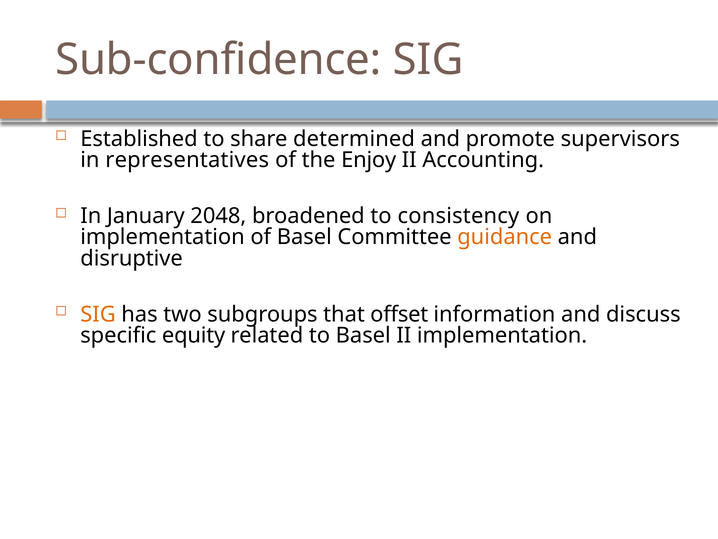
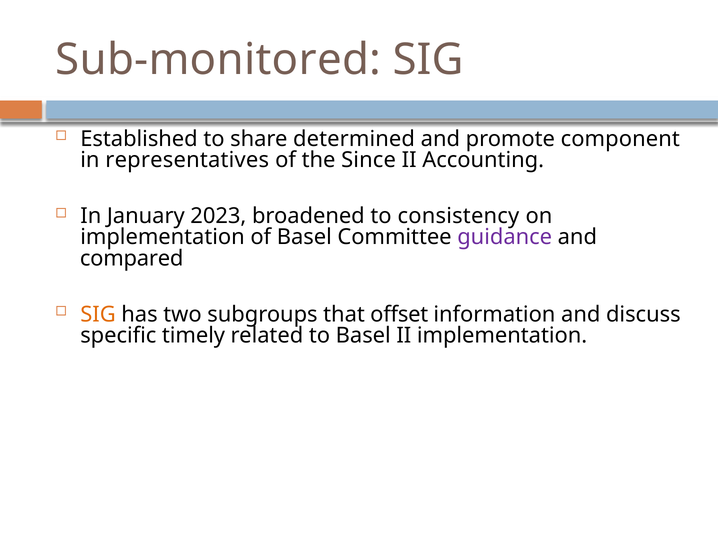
Sub-confidence: Sub-confidence -> Sub-monitored (218, 60)
supervisors: supervisors -> component (620, 139)
Enjoy: Enjoy -> Since (369, 160)
2048: 2048 -> 2023 (218, 216)
guidance colour: orange -> purple (505, 237)
disruptive: disruptive -> compared (132, 258)
equity: equity -> timely (194, 335)
